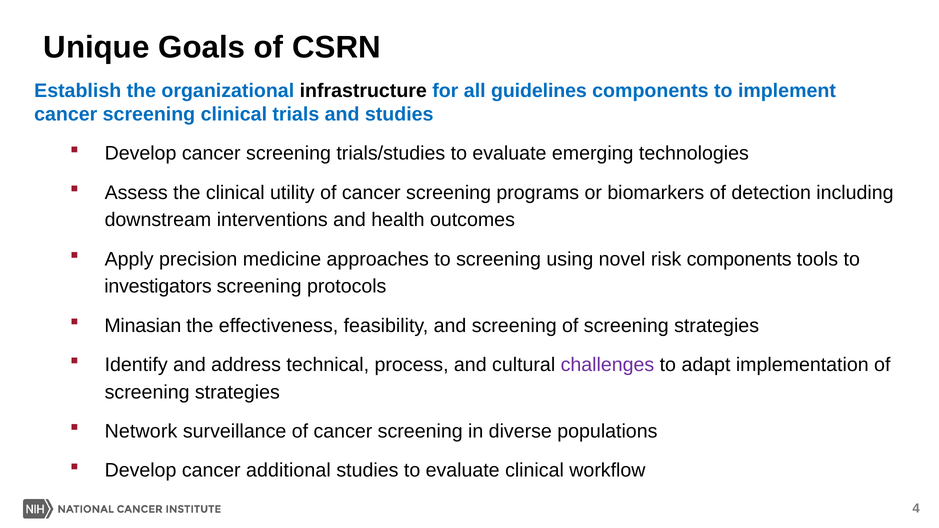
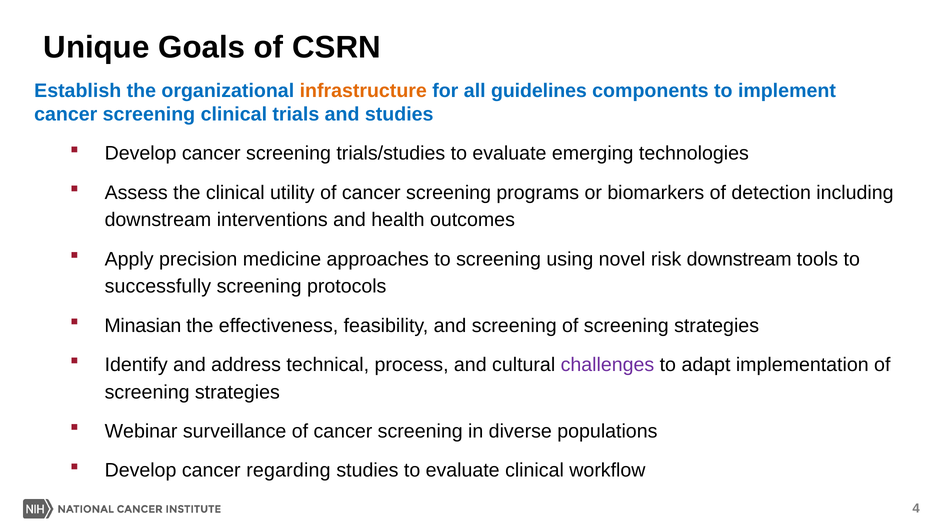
infrastructure colour: black -> orange (363, 91)
risk components: components -> downstream (739, 259)
investigators: investigators -> successfully (158, 287)
Network: Network -> Webinar (141, 431)
additional: additional -> regarding (288, 470)
